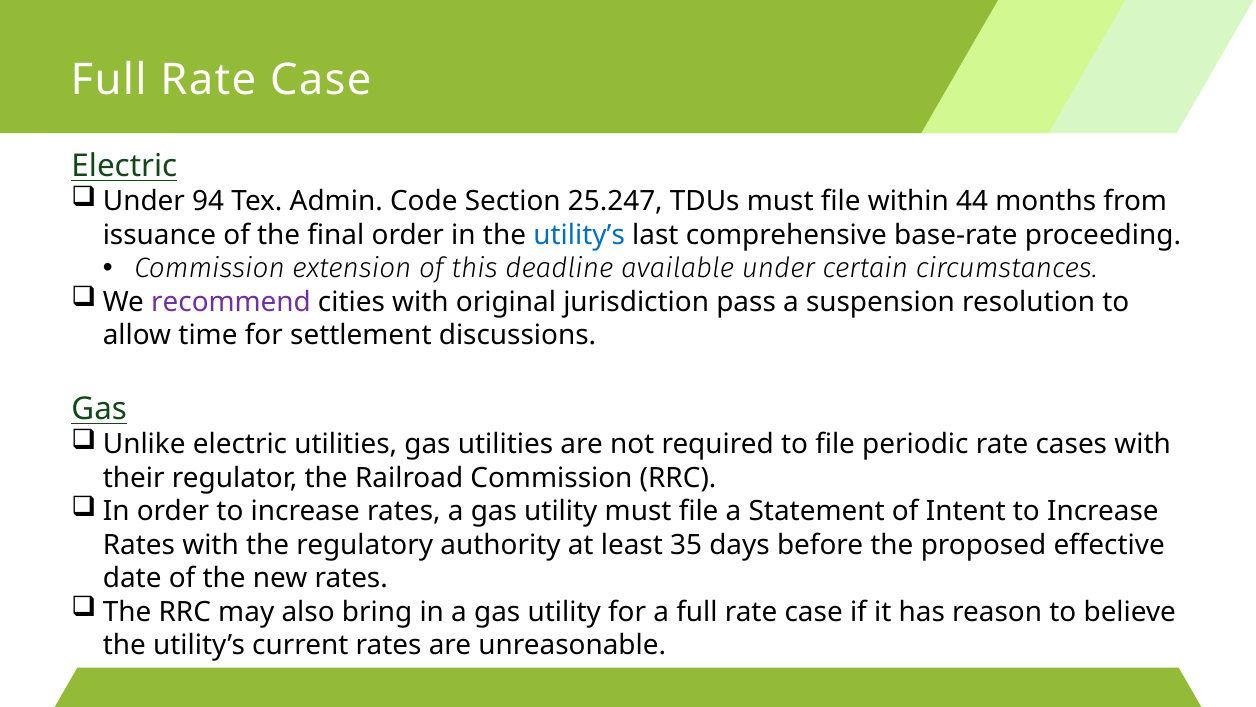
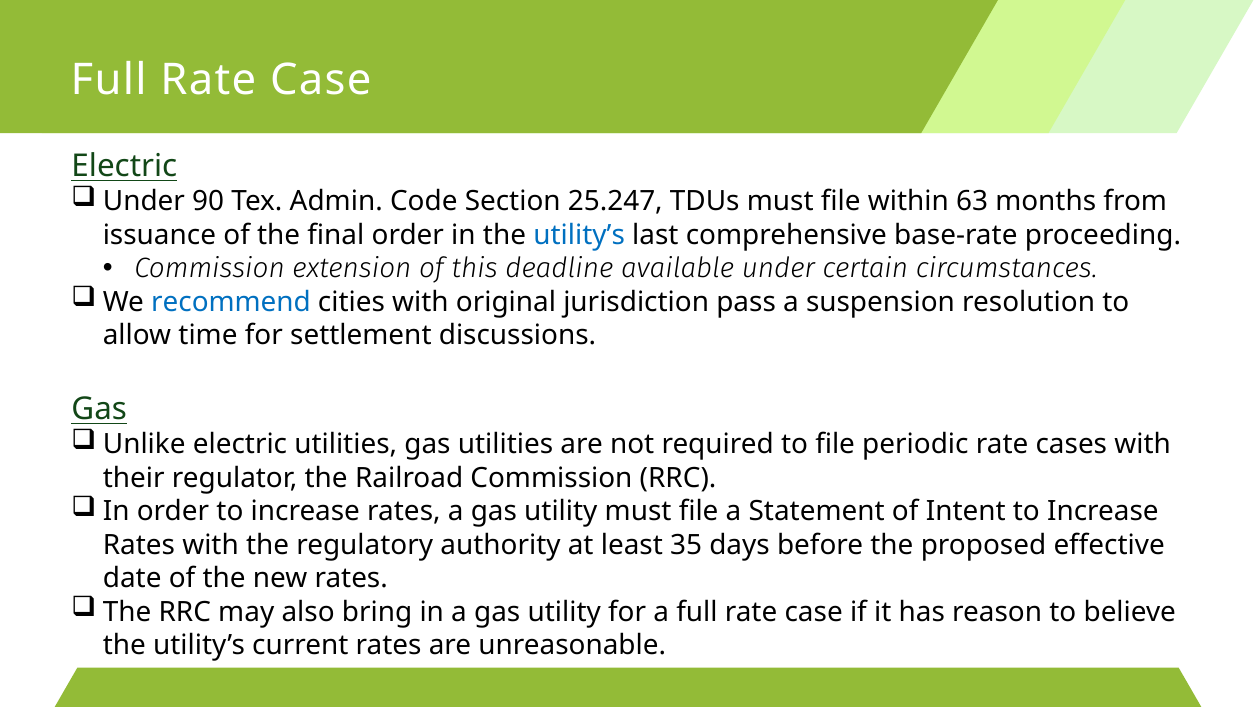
94: 94 -> 90 (208, 201)
44: 44 -> 63 (972, 201)
recommend colour: purple -> blue (231, 302)
